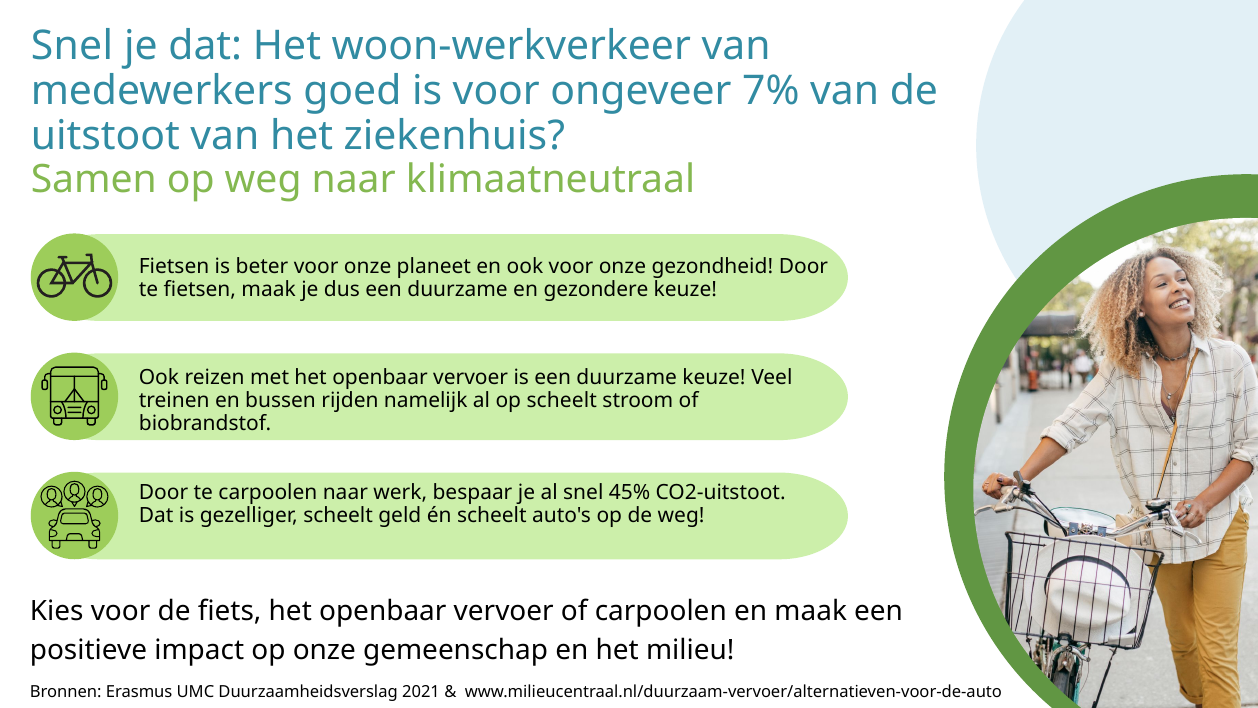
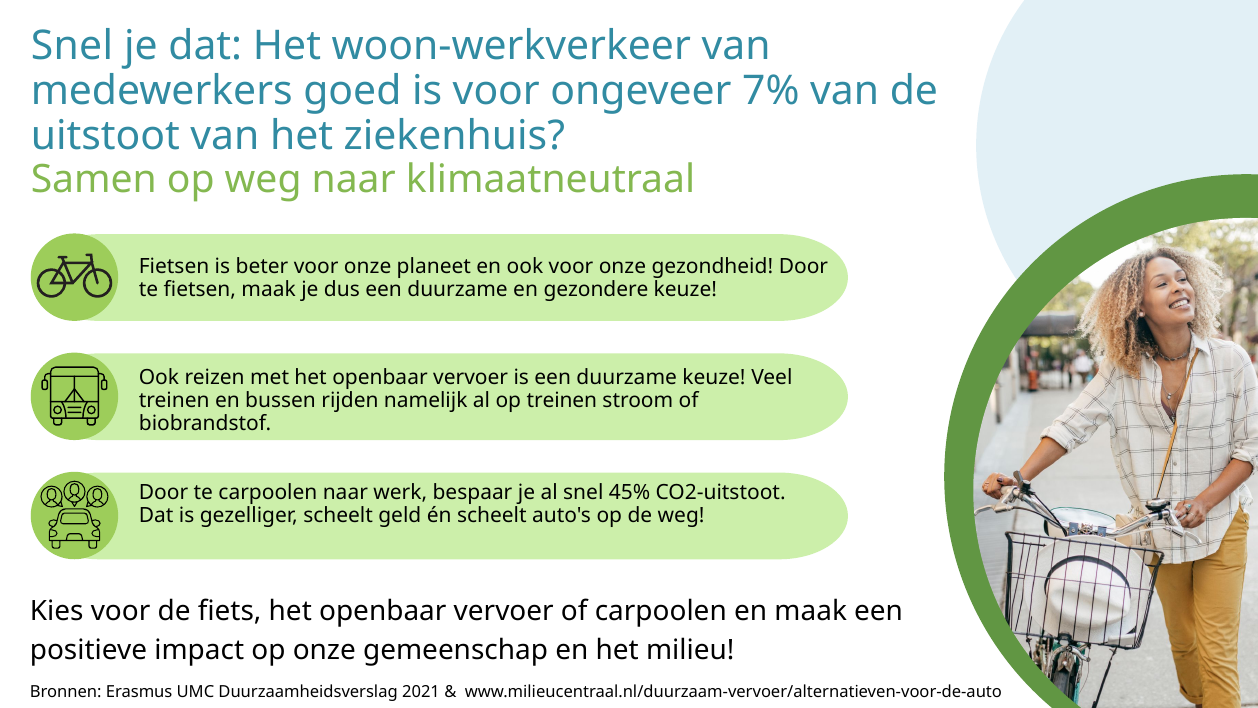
op scheelt: scheelt -> treinen (562, 400)
